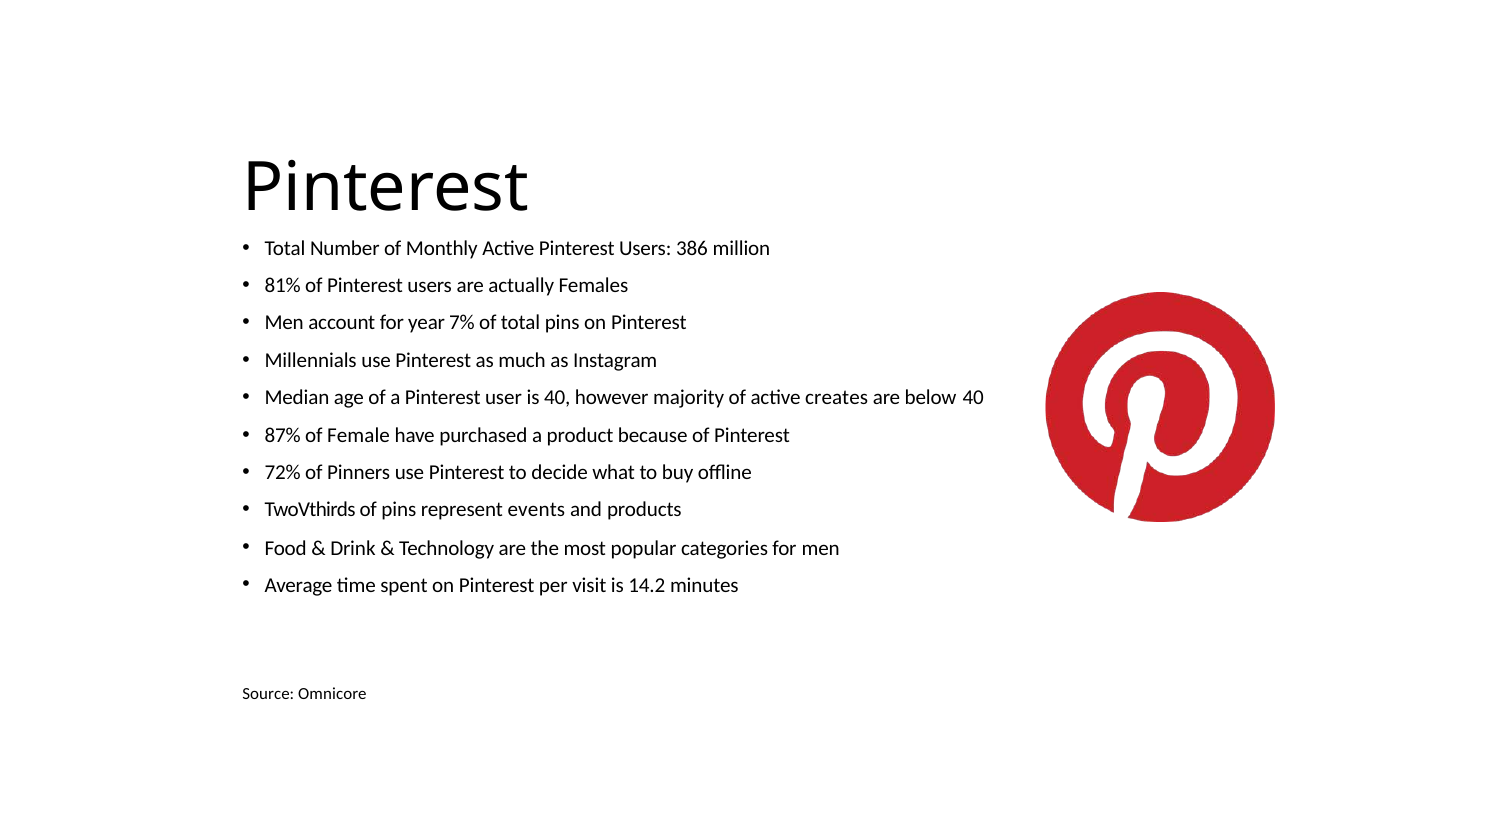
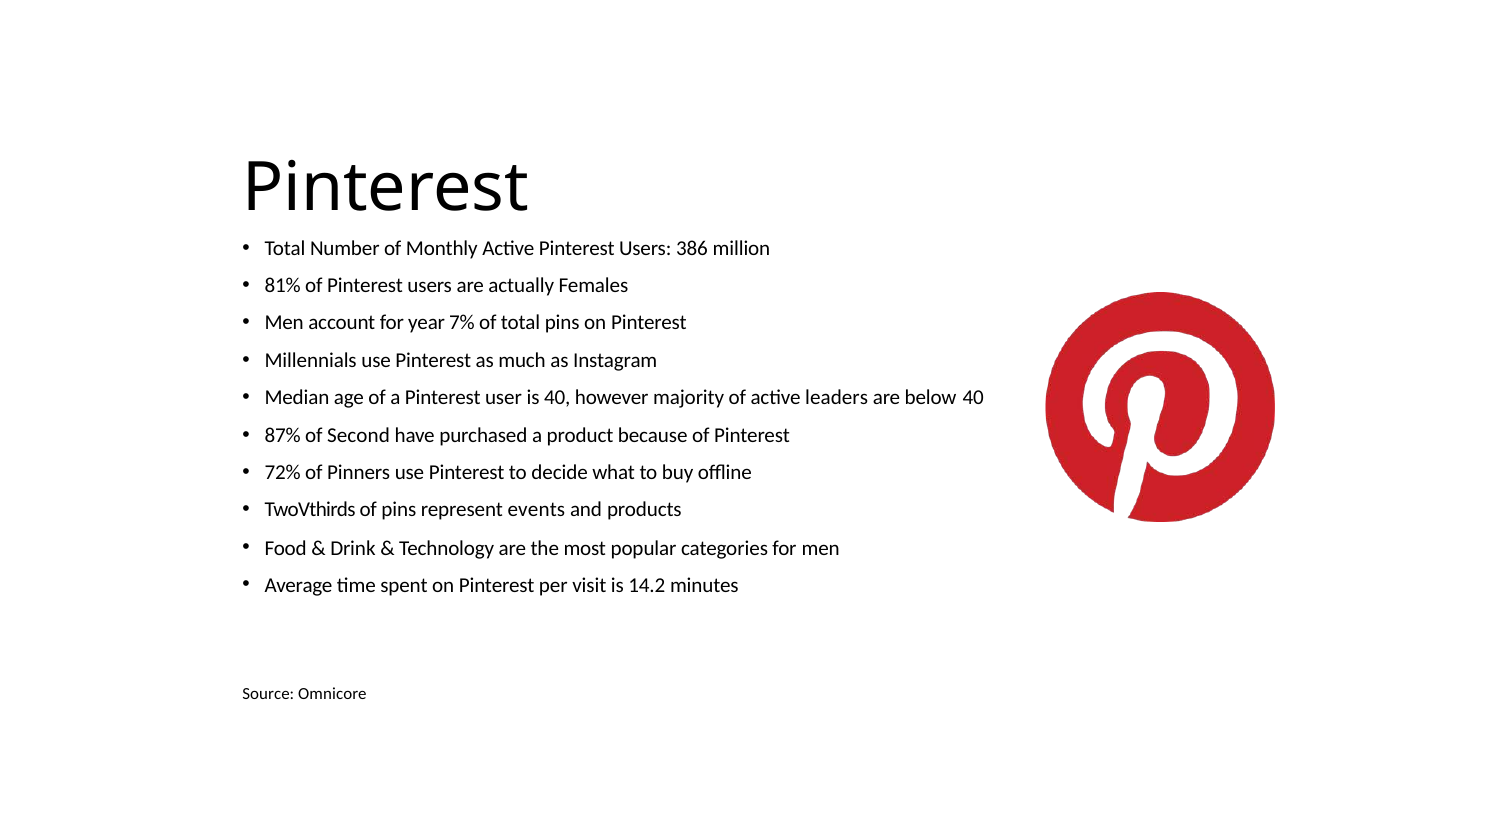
creates: creates -> leaders (837, 398)
Female: Female -> Second (359, 436)
